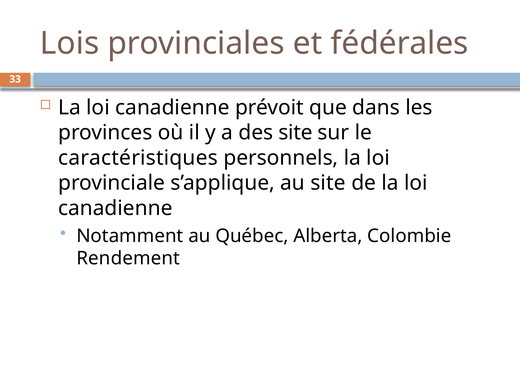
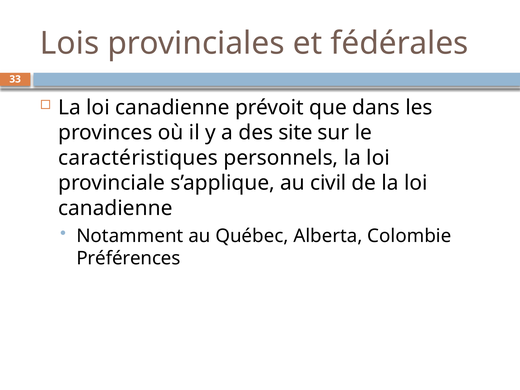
au site: site -> civil (328, 183)
Rendement: Rendement -> Préférences (128, 258)
